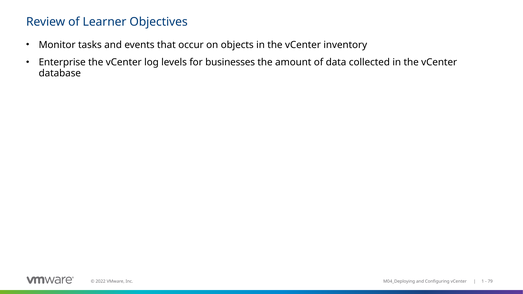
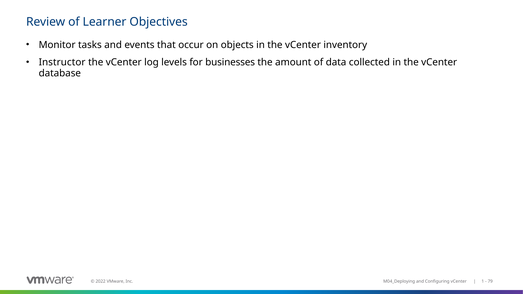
Enterprise: Enterprise -> Instructor (62, 62)
